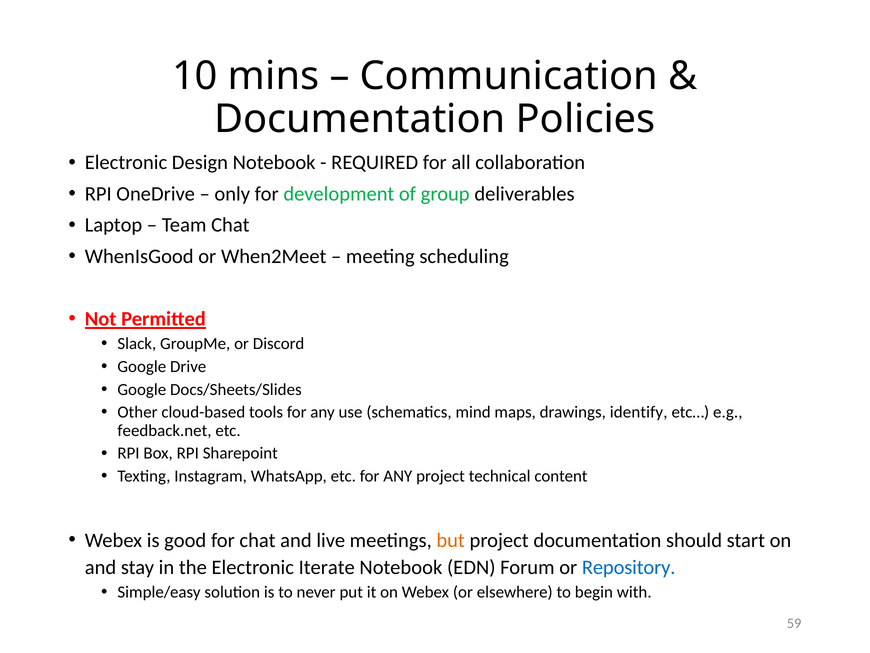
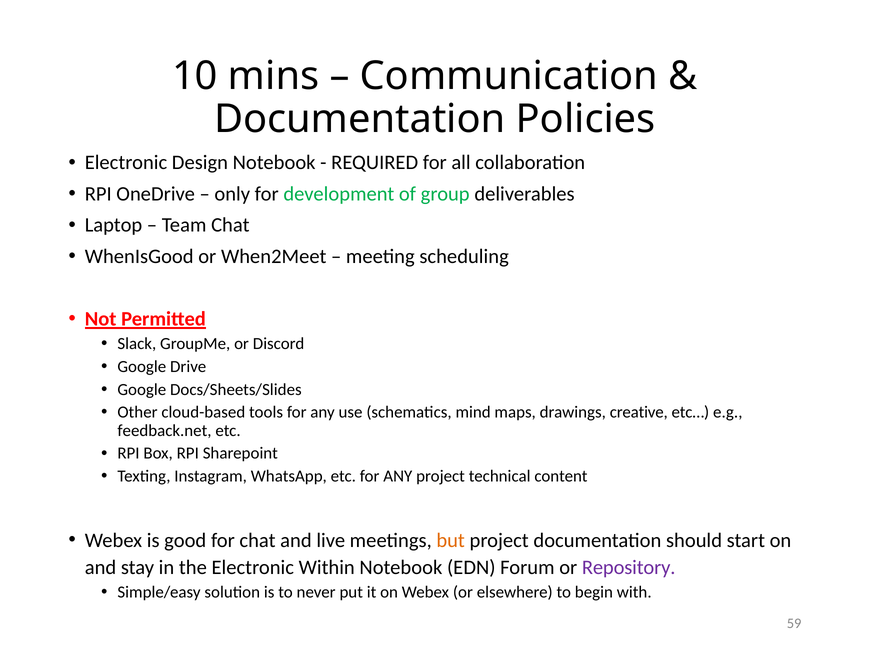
identify: identify -> creative (639, 412)
Iterate: Iterate -> Within (327, 567)
Repository colour: blue -> purple (629, 567)
